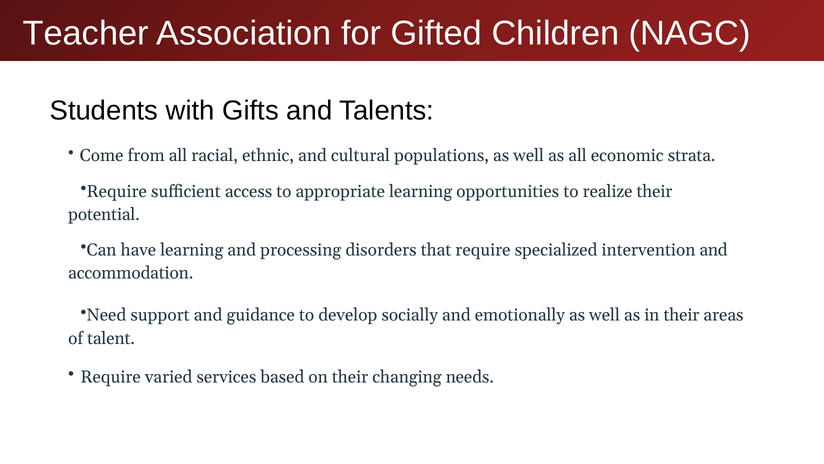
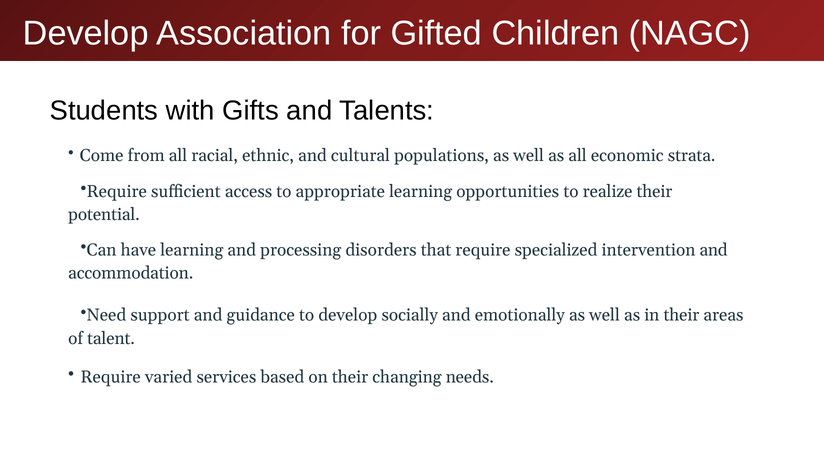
Teacher: Teacher -> Develop (86, 33)
